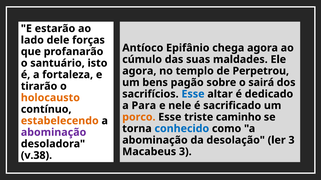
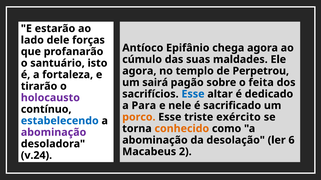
bens: bens -> sairá (155, 83)
sairá: sairá -> feita (261, 83)
holocausto colour: orange -> purple (50, 98)
caminho: caminho -> exército (238, 117)
estabelecendo colour: orange -> blue (60, 121)
conhecido colour: blue -> orange (182, 129)
ler 3: 3 -> 6 (292, 141)
Macabeus 3: 3 -> 2 (185, 152)
v.38: v.38 -> v.24 (36, 156)
